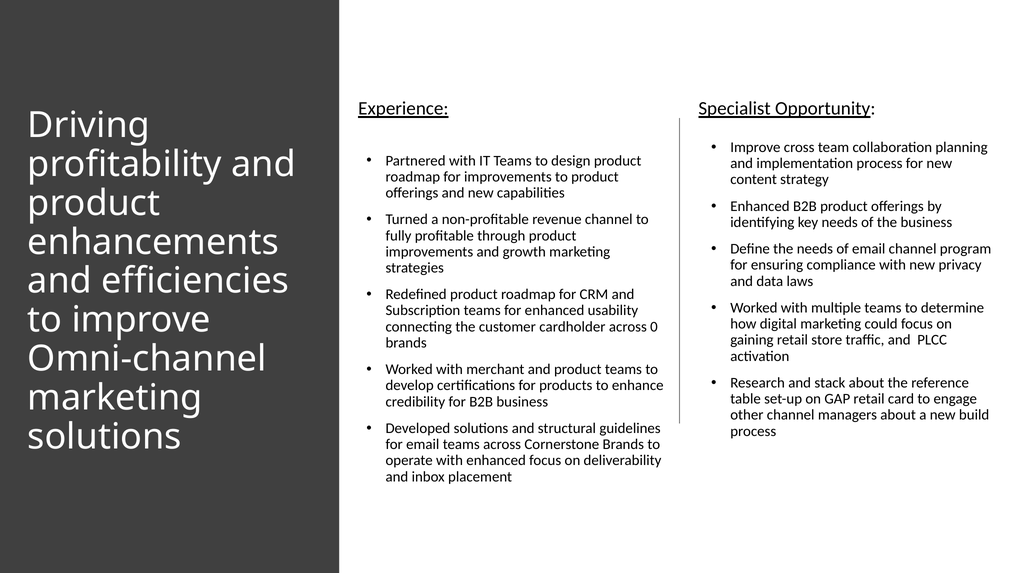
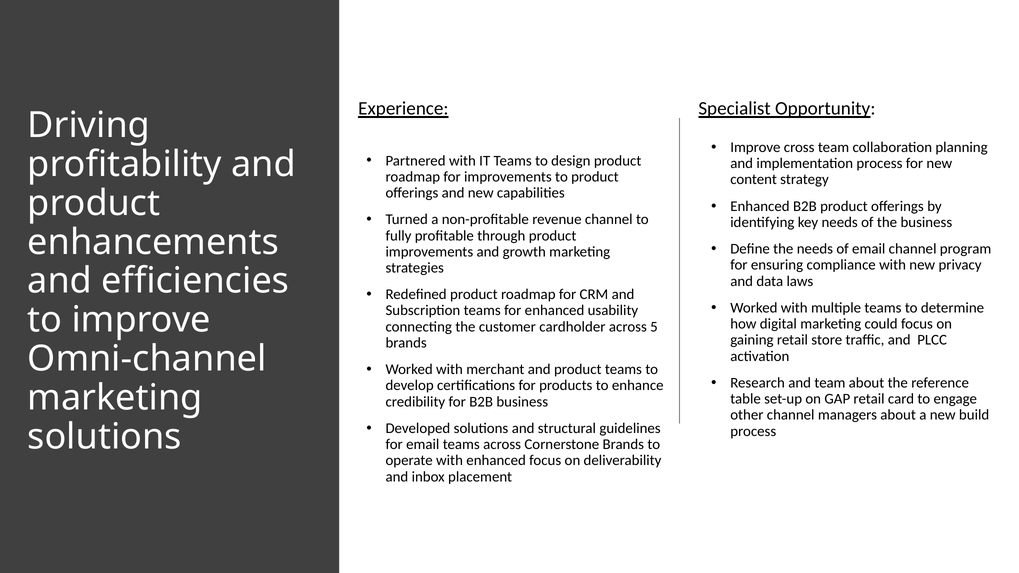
0: 0 -> 5 (654, 327)
and stack: stack -> team (830, 383)
